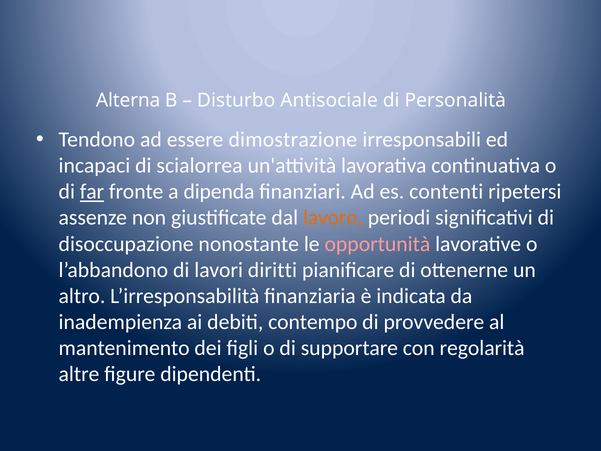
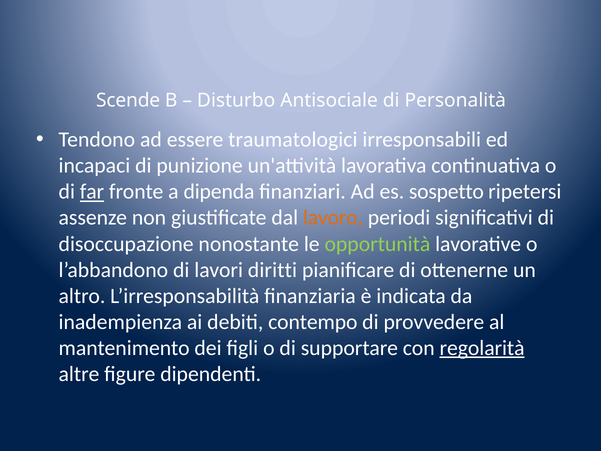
Alterna: Alterna -> Scende (128, 100)
dimostrazione: dimostrazione -> traumatologici (293, 140)
scialorrea: scialorrea -> punizione (200, 166)
contenti: contenti -> sospetto (446, 192)
opportunità colour: pink -> light green (377, 244)
regolarità underline: none -> present (482, 348)
